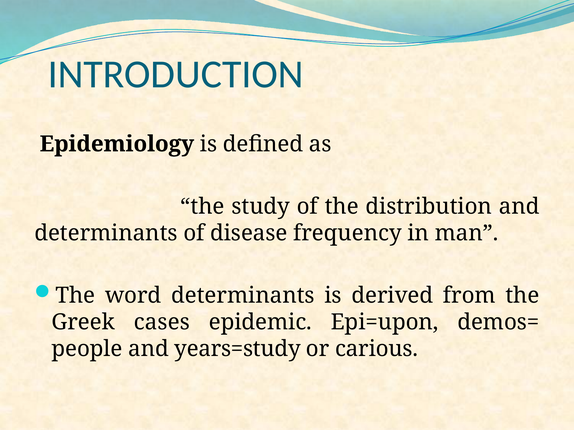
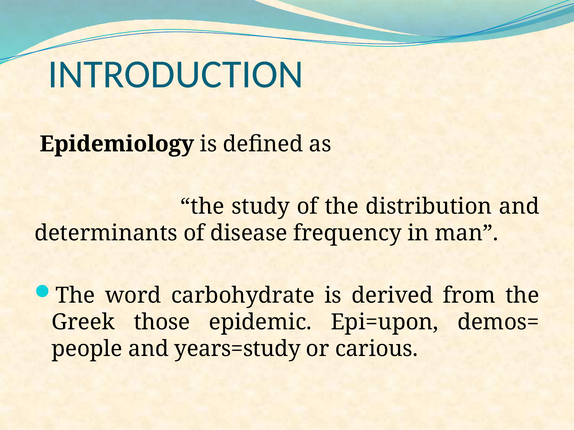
word determinants: determinants -> carbohydrate (243, 296)
cases: cases -> those (162, 322)
